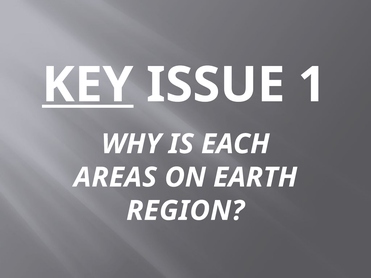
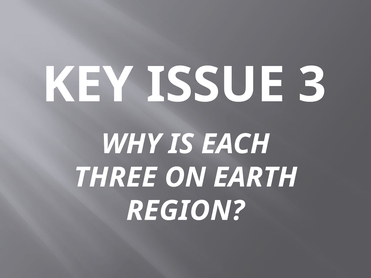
KEY underline: present -> none (88, 85)
1: 1 -> 3 (312, 85)
AREAS: AREAS -> THREE (115, 178)
